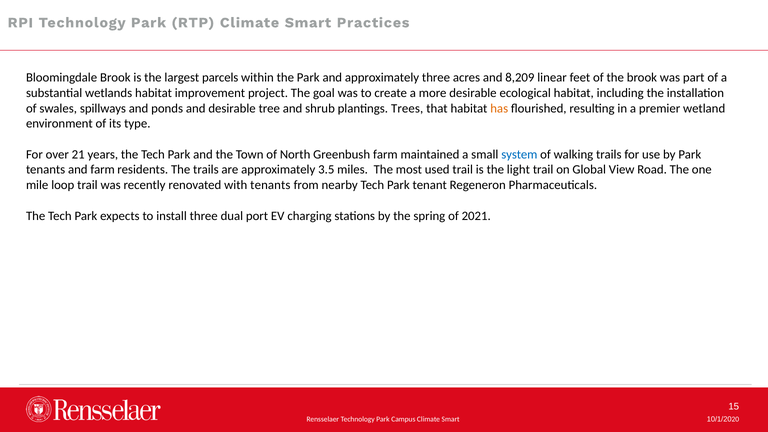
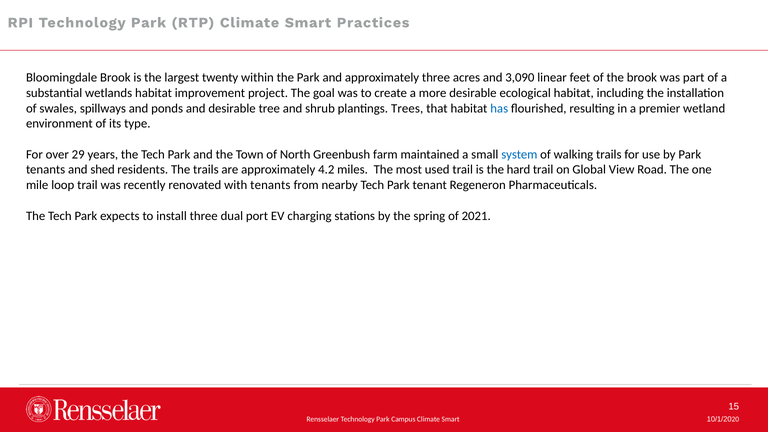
parcels: parcels -> twenty (220, 78)
8,209: 8,209 -> 3,090 (520, 78)
has colour: orange -> blue (499, 108)
21: 21 -> 29 (78, 154)
and farm: farm -> shed (103, 170)
3.5: 3.5 -> 4.2 (326, 170)
light: light -> hard (518, 170)
